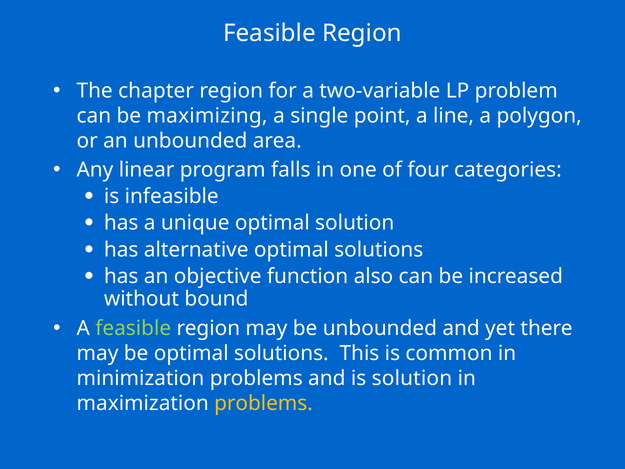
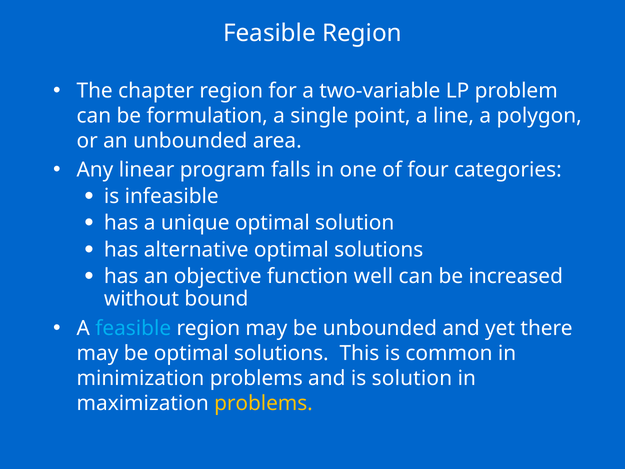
maximizing: maximizing -> formulation (207, 116)
also: also -> well (373, 276)
feasible colour: light green -> light blue (133, 328)
